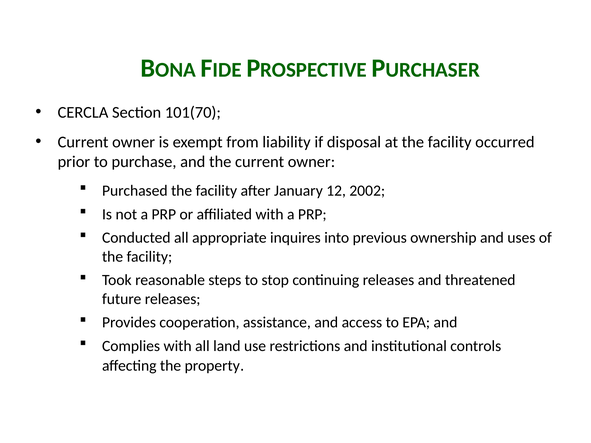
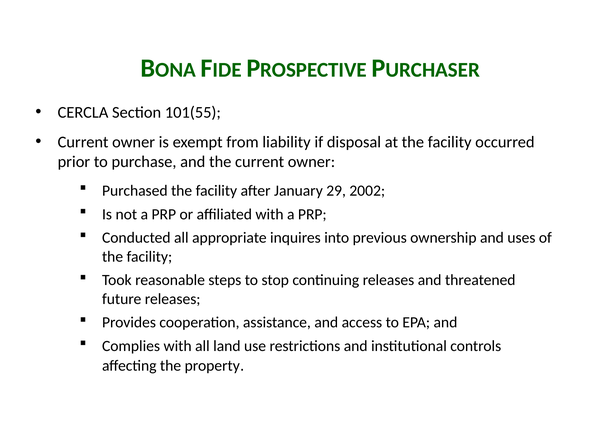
101(70: 101(70 -> 101(55 (193, 112)
12: 12 -> 29 (336, 191)
